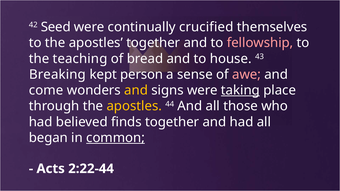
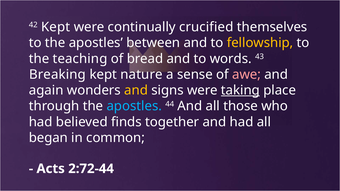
42 Seed: Seed -> Kept (56, 27)
apostles together: together -> between (153, 43)
fellowship colour: pink -> yellow (260, 43)
house: house -> words (231, 59)
person: person -> nature (142, 75)
come: come -> again (46, 90)
apostles colour: yellow -> light blue (134, 106)
common underline: present -> none (116, 138)
2:22-44: 2:22-44 -> 2:72-44 (91, 169)
